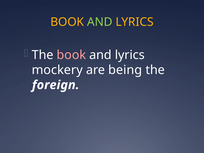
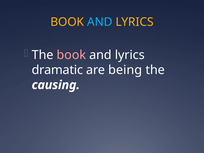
AND colour: light green -> light blue (100, 22)
mockery: mockery -> dramatic (57, 70)
foreign: foreign -> causing (56, 85)
